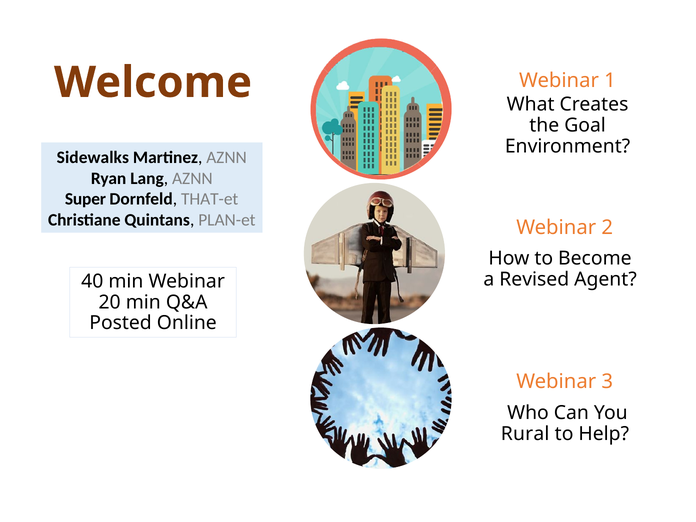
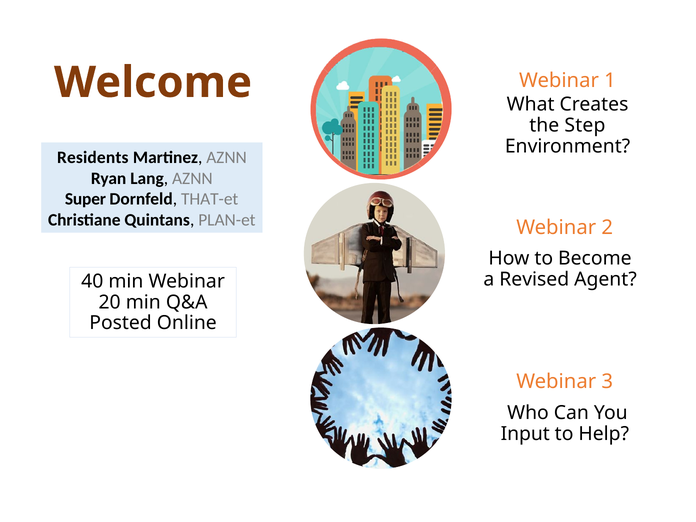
Goal: Goal -> Step (585, 125)
Sidewalks: Sidewalks -> Residents (93, 157)
Rural: Rural -> Input (525, 434)
